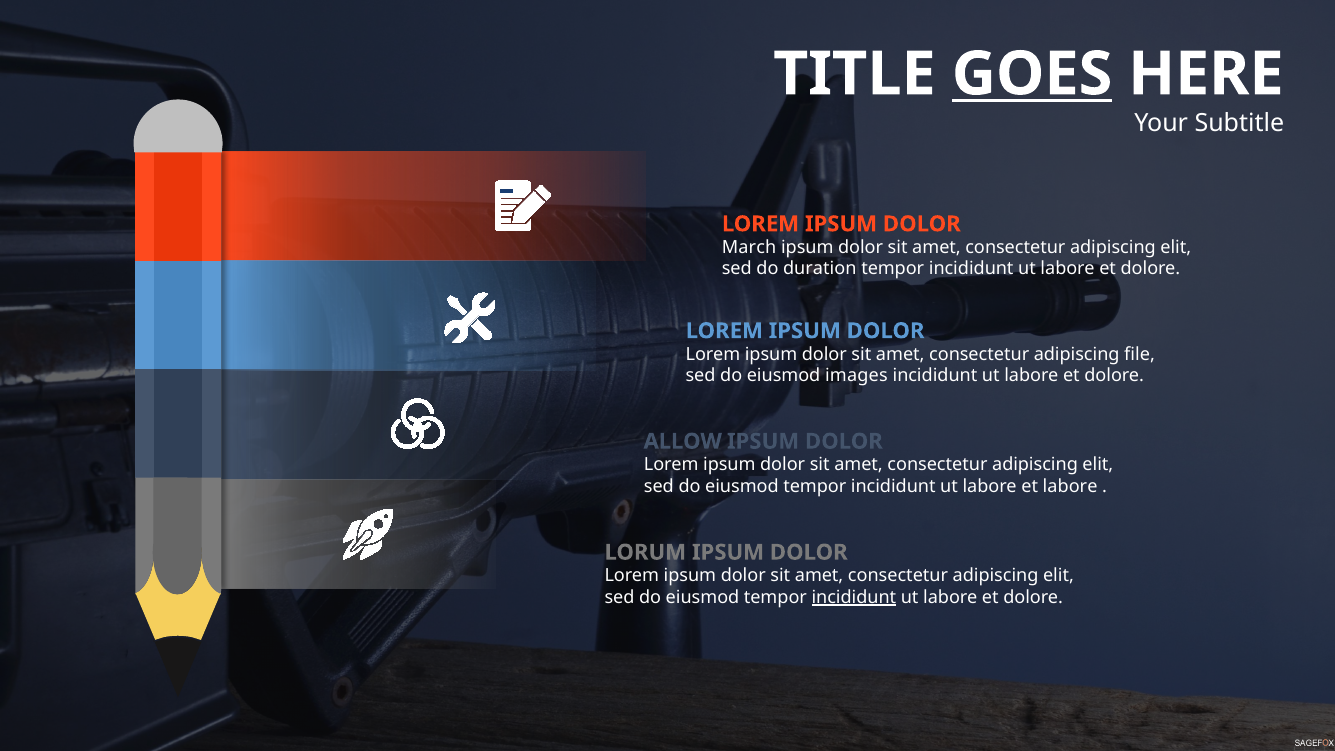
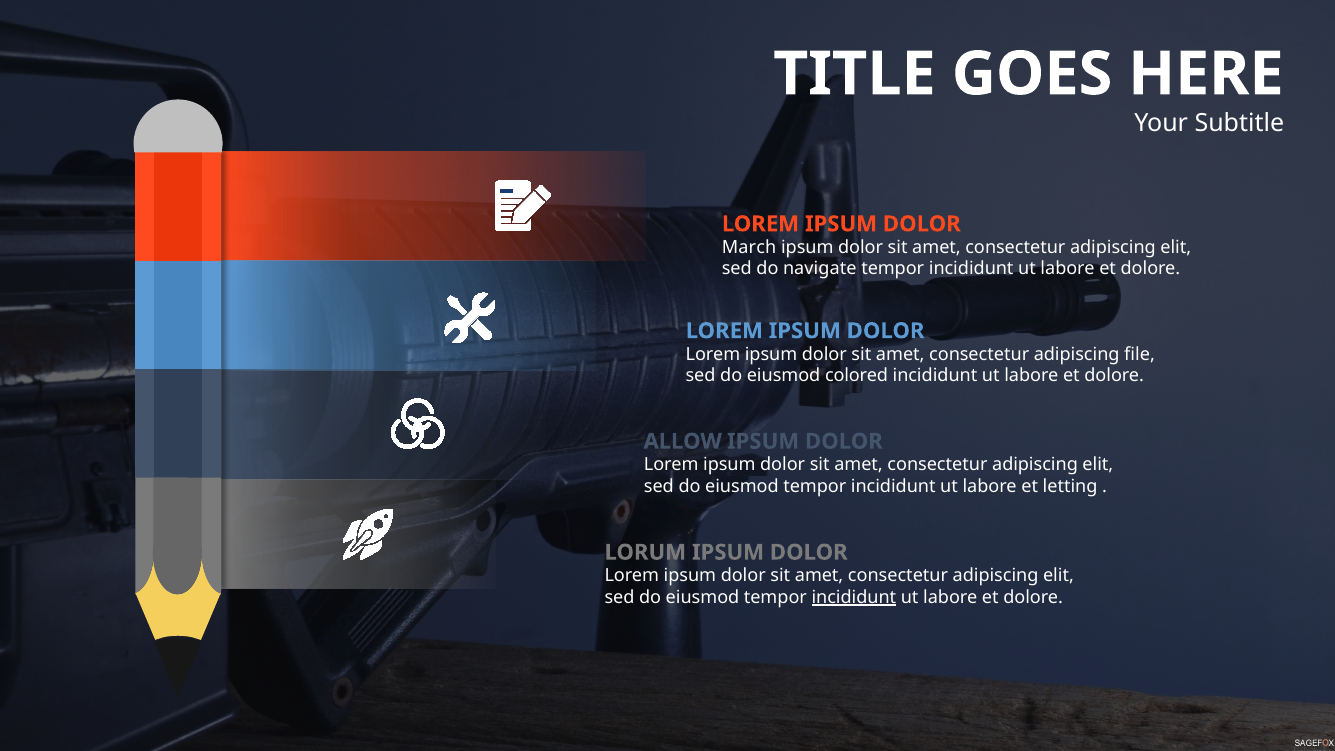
GOES underline: present -> none (1032, 74)
duration: duration -> navigate (820, 269)
images: images -> colored (857, 376)
et labore: labore -> letting (1070, 486)
